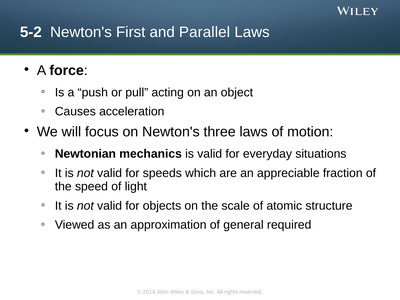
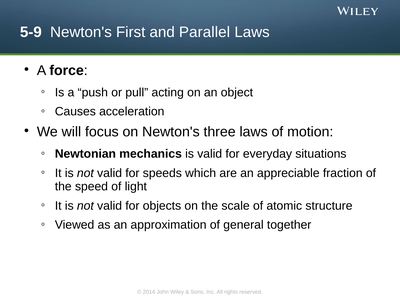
5-2: 5-2 -> 5-9 (31, 32)
required: required -> together (289, 225)
